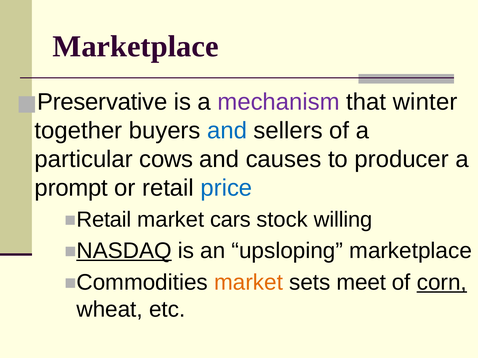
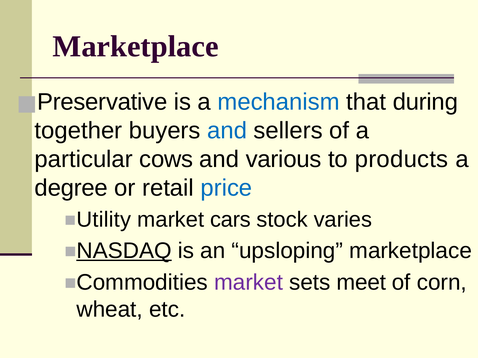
mechanism colour: purple -> blue (279, 102)
winter: winter -> during (425, 102)
causes: causes -> various (284, 159)
producer: producer -> products (402, 159)
prompt: prompt -> degree (71, 188)
Retail: Retail -> Utility (104, 220)
willing: willing -> varies (343, 220)
market colour: orange -> purple (249, 283)
corn underline: present -> none (442, 283)
